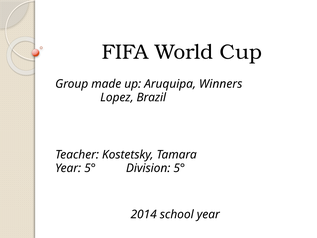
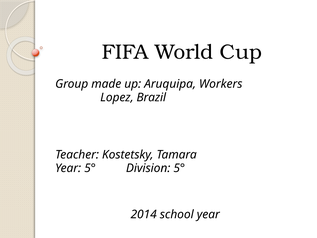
Winners: Winners -> Workers (221, 84)
